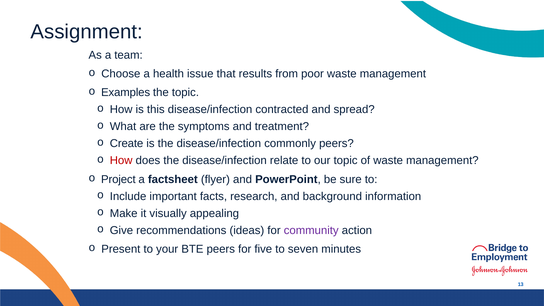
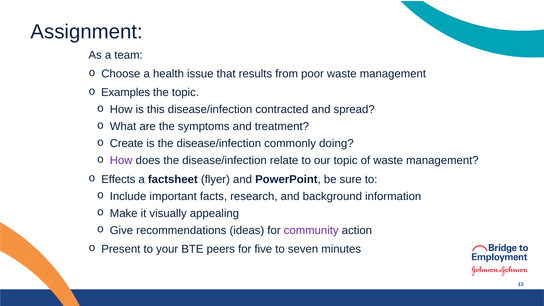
commonly peers: peers -> doing (336, 144)
How colour: red -> purple (121, 161)
Project: Project -> Effects (118, 179)
